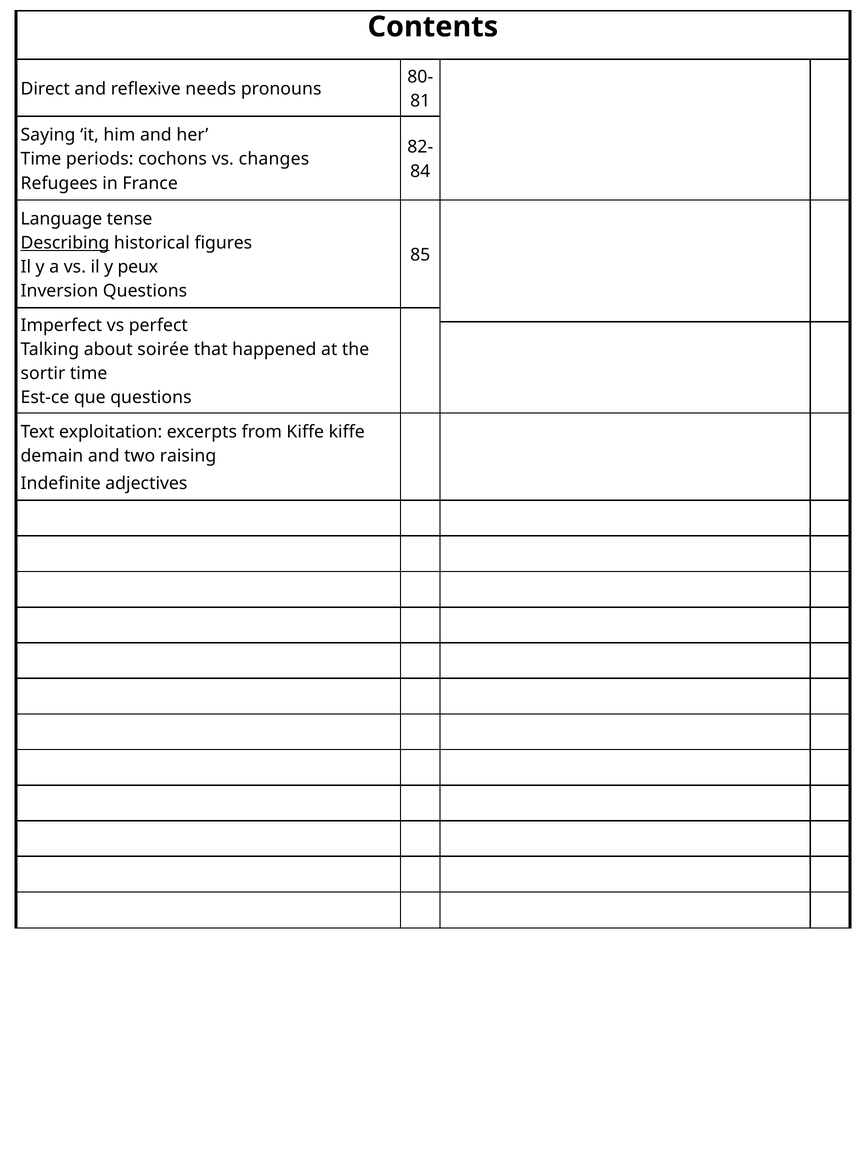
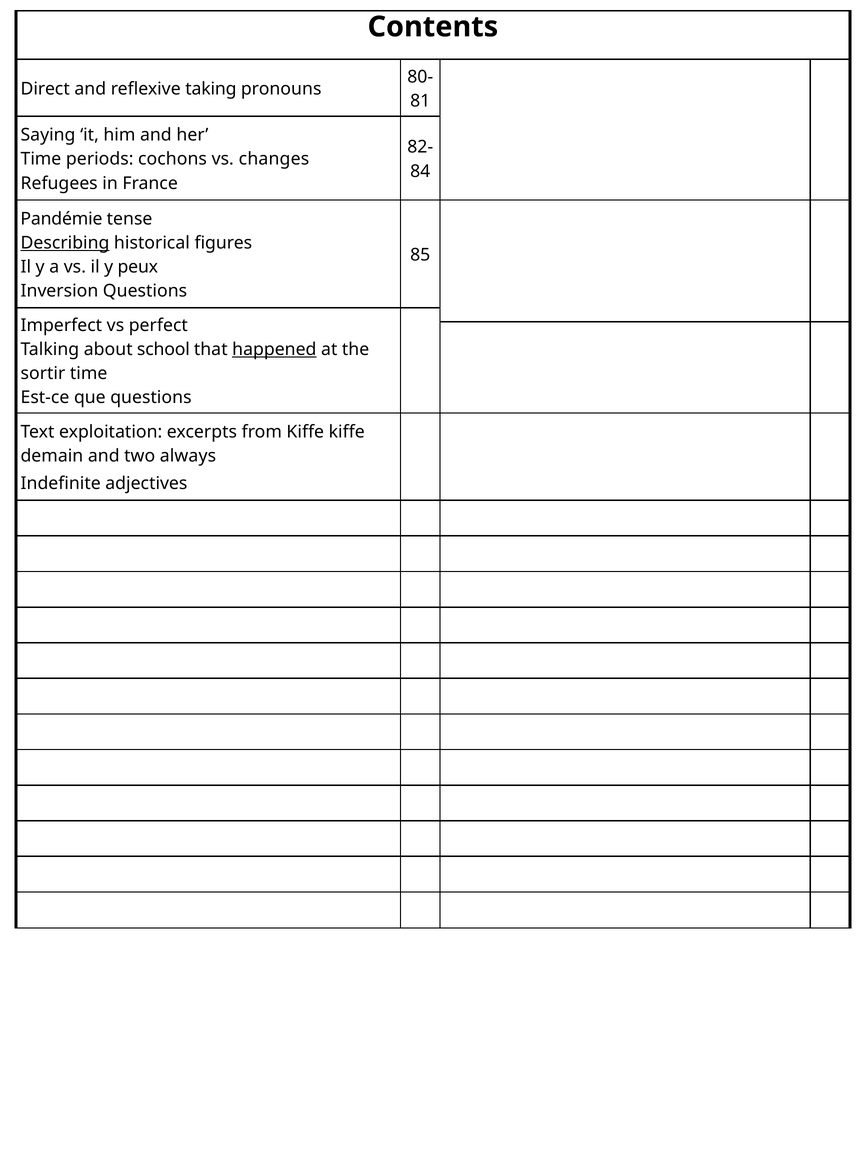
needs: needs -> taking (211, 89)
Language: Language -> Pandémie (61, 219)
soirée: soirée -> school (163, 350)
happened underline: none -> present (274, 350)
raising: raising -> always (188, 456)
